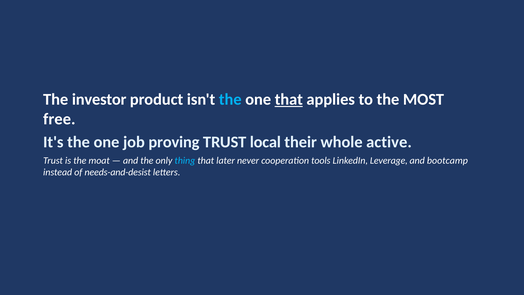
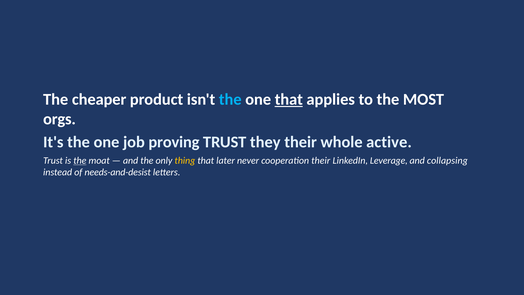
investor: investor -> cheaper (99, 99)
free: free -> orgs (59, 119)
local: local -> they (265, 142)
the underline: none -> present (80, 160)
thing colour: light blue -> yellow (185, 160)
cooperation tools: tools -> their (321, 160)
bootcamp: bootcamp -> collapsing (447, 160)
